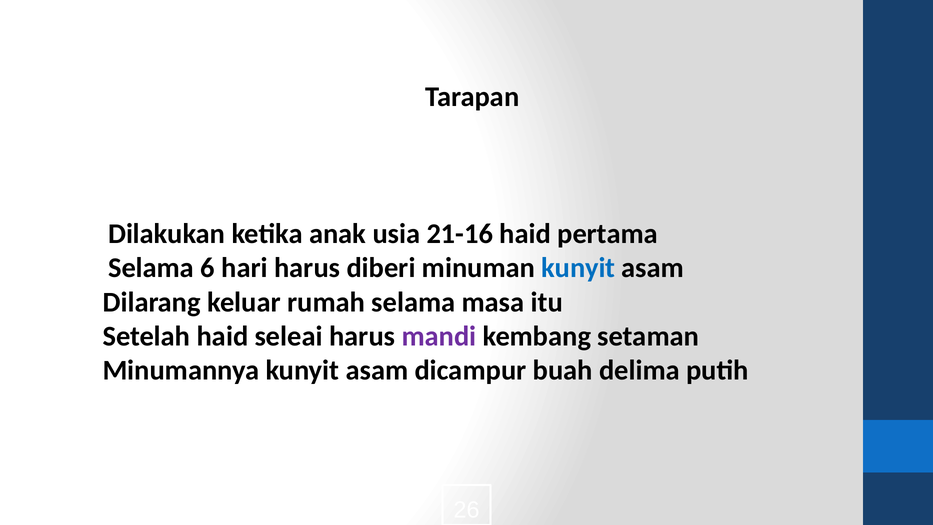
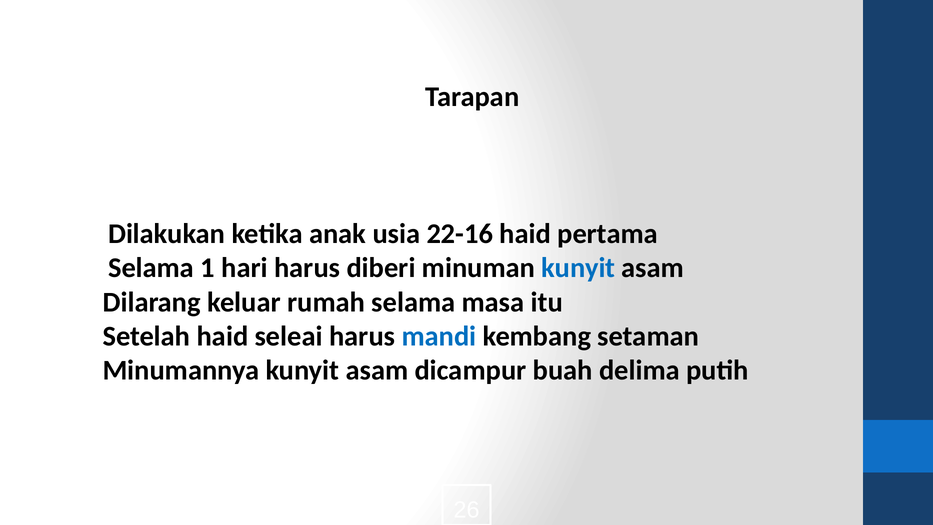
21-16: 21-16 -> 22-16 (460, 234)
6: 6 -> 1 (208, 268)
mandi colour: purple -> blue (439, 336)
